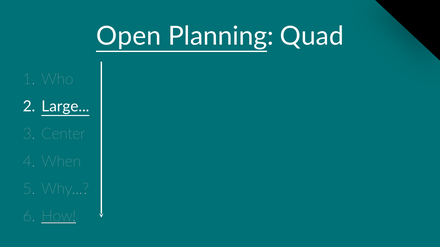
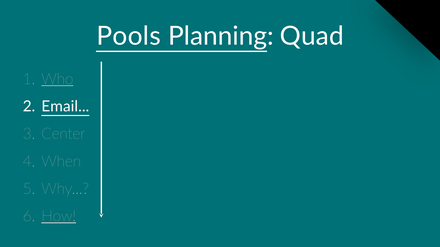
Open: Open -> Pools (129, 36)
Who underline: none -> present (57, 79)
Large: Large -> Email (65, 107)
